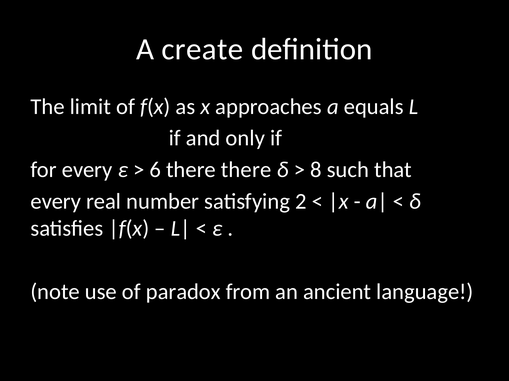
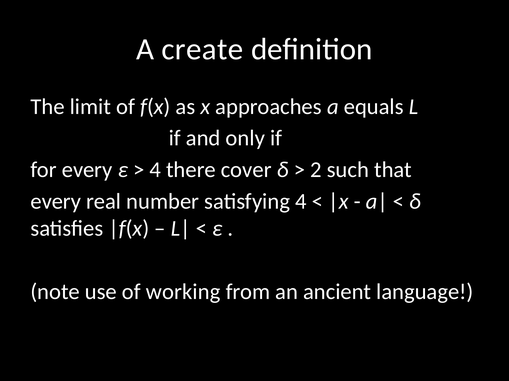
6: 6 -> 4 (155, 170)
there there: there -> cover (246, 170)
8: 8 -> 2 (316, 170)
satisfying 2: 2 -> 4 (301, 202)
paradox: paradox -> working (183, 292)
